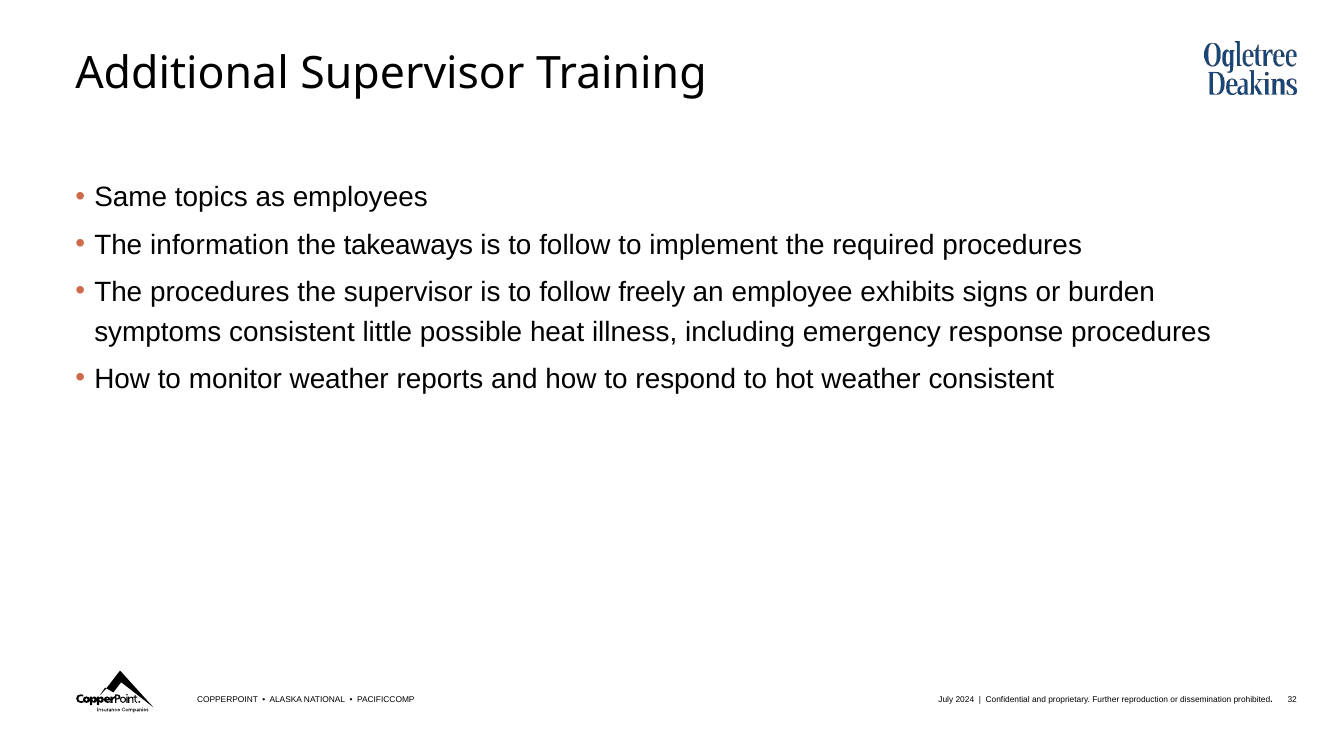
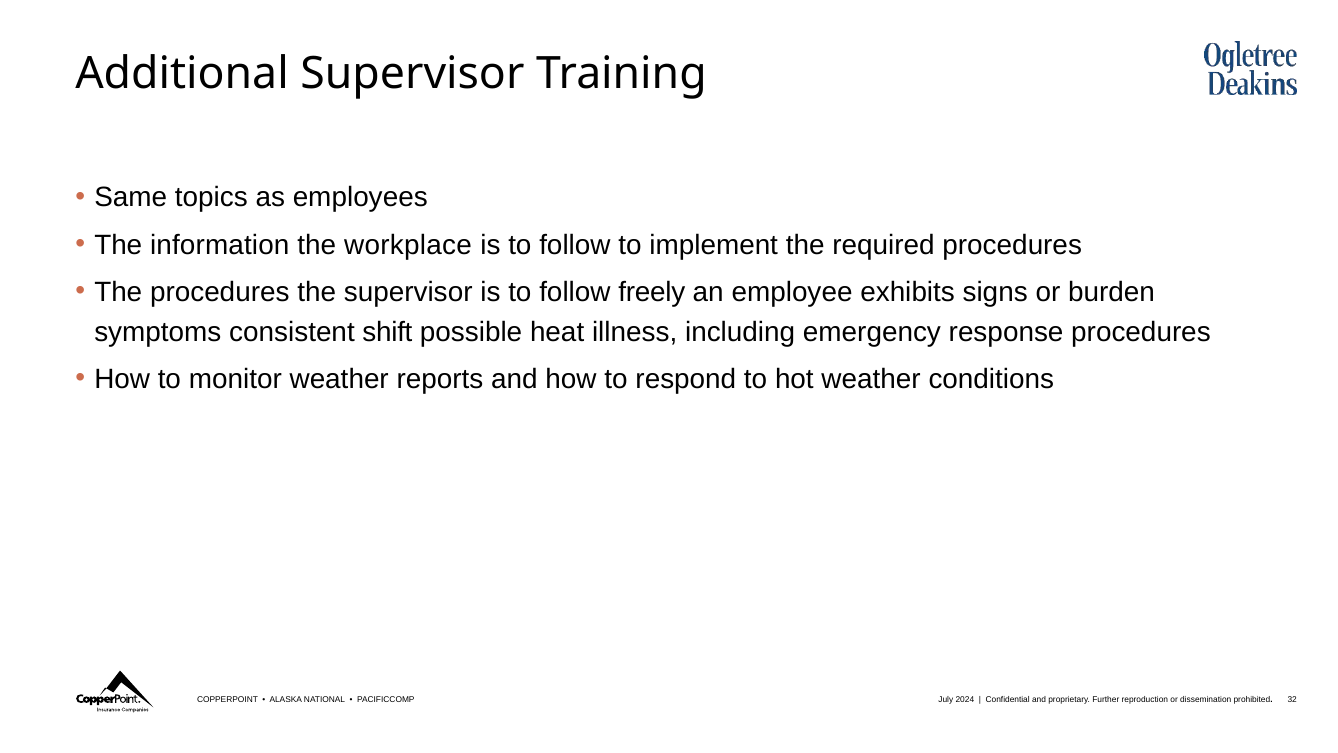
takeaways: takeaways -> workplace (408, 245)
little: little -> shift (387, 332)
weather consistent: consistent -> conditions (991, 379)
